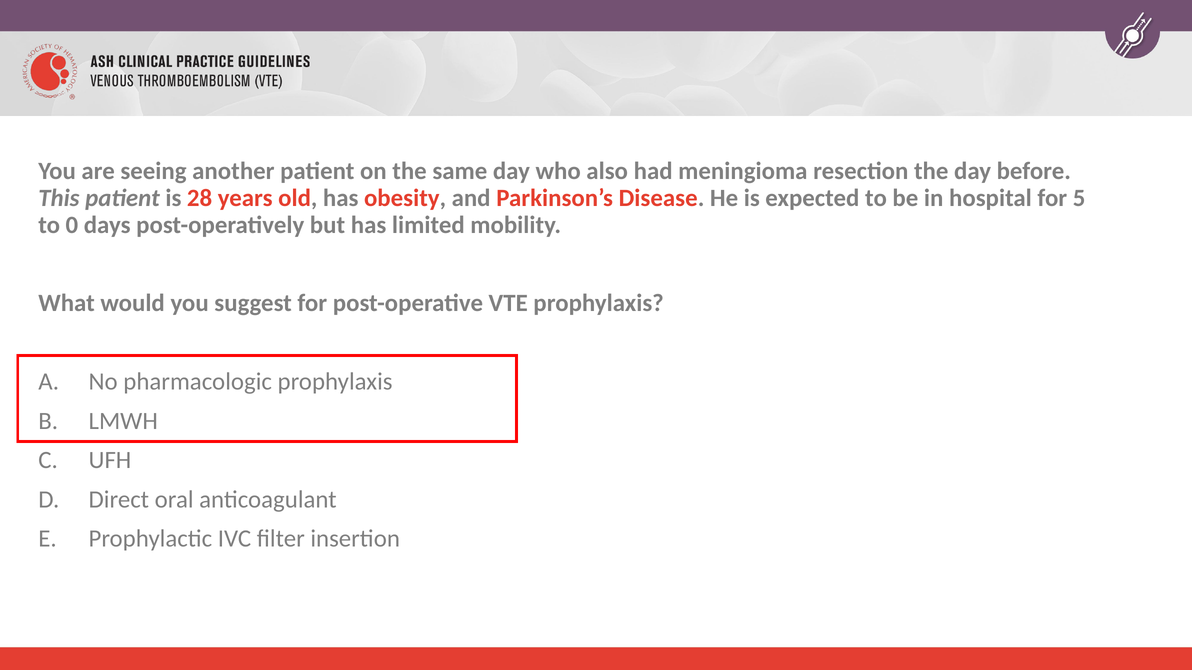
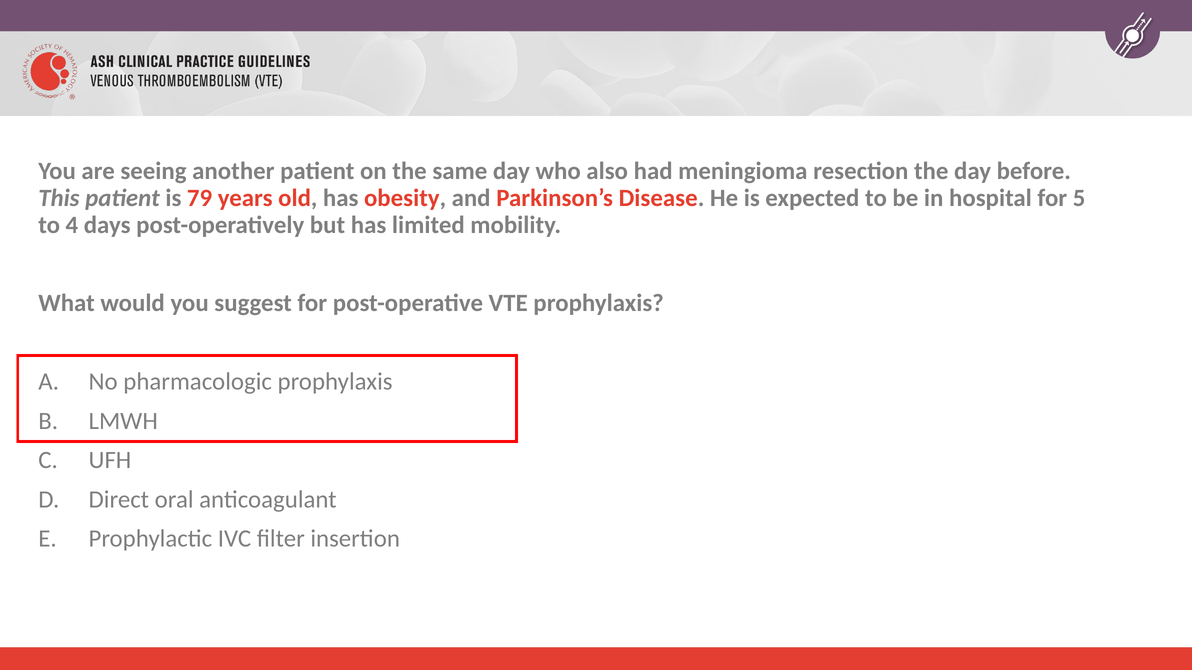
28: 28 -> 79 (200, 198)
0: 0 -> 4 (72, 225)
